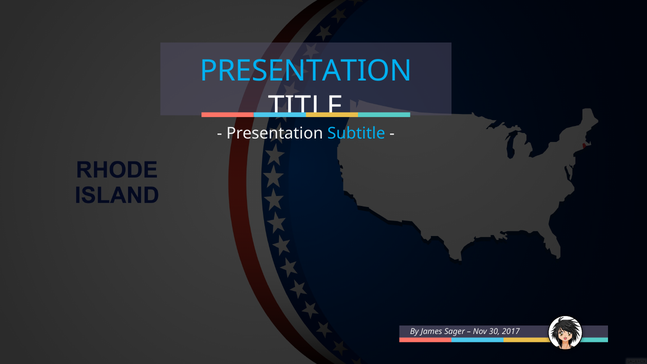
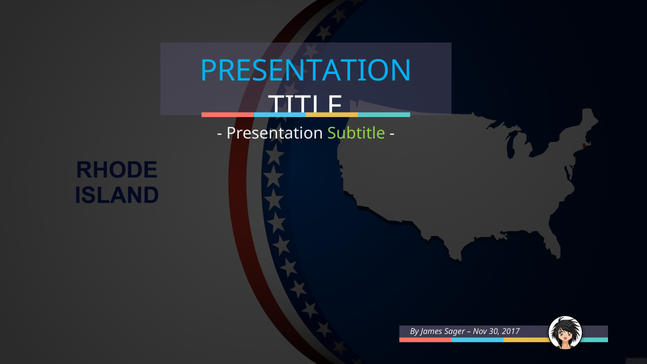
Subtitle colour: light blue -> light green (356, 133)
